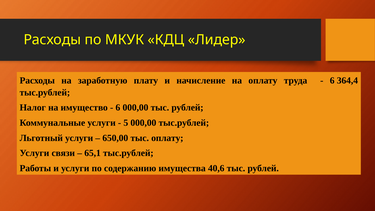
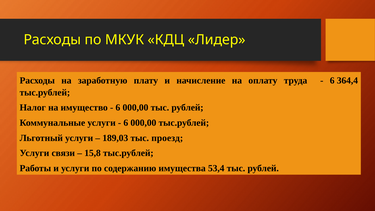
5: 5 -> 6 (126, 123)
650,00: 650,00 -> 189,03 (115, 138)
тыс оплату: оплату -> проезд (167, 138)
65,1: 65,1 -> 15,8 (93, 153)
40,6: 40,6 -> 53,4 (216, 168)
